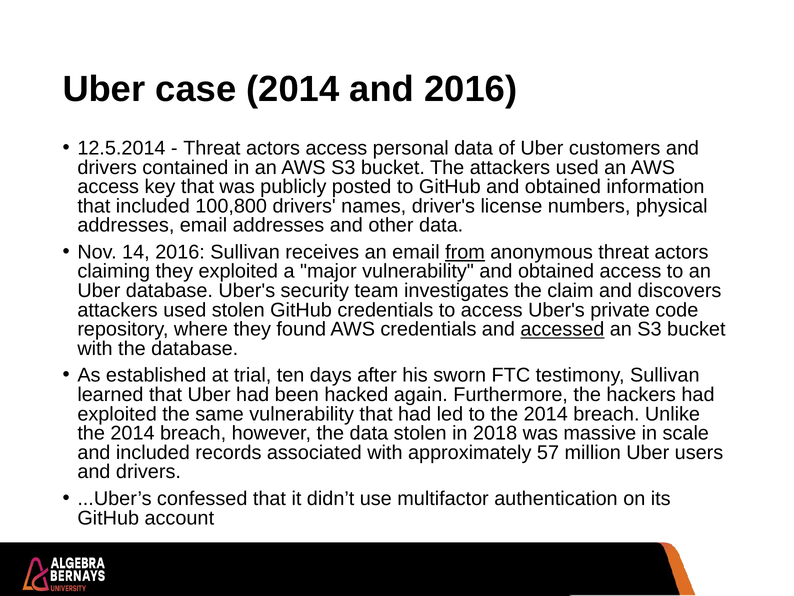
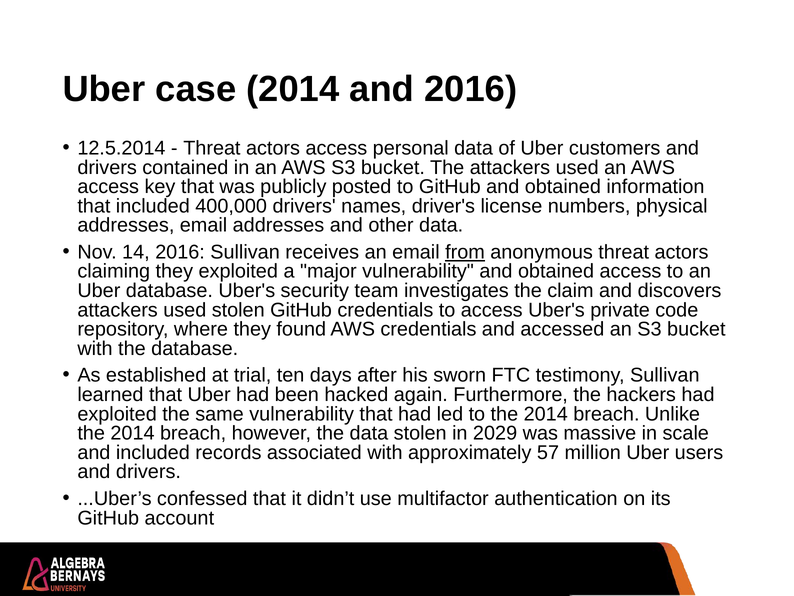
100,800: 100,800 -> 400,000 (231, 206)
accessed underline: present -> none (562, 329)
2018: 2018 -> 2029 (495, 433)
